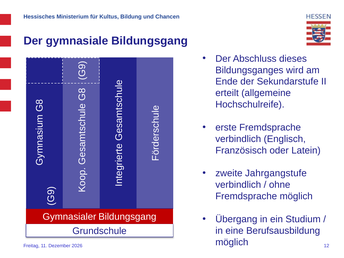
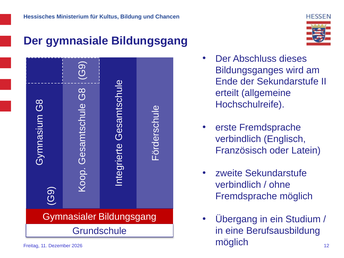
zweite Jahrgangstufe: Jahrgangstufe -> Sekundarstufe (276, 173)
